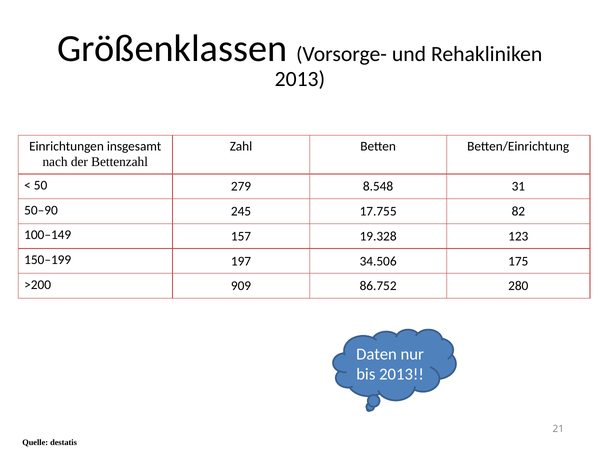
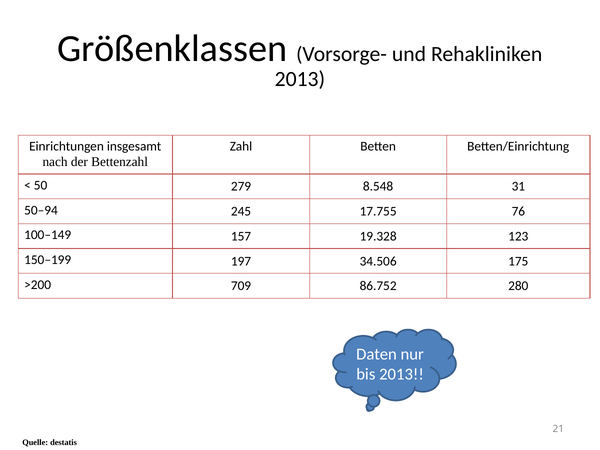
50–90: 50–90 -> 50–94 (41, 210)
82: 82 -> 76 (518, 211)
909: 909 -> 709 (241, 286)
